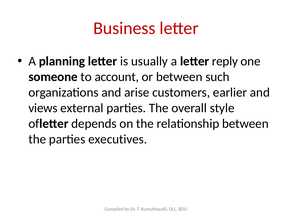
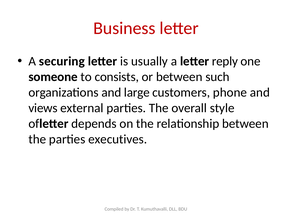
planning: planning -> securing (62, 61)
account: account -> consists (117, 77)
arise: arise -> large (137, 92)
earlier: earlier -> phone (230, 92)
